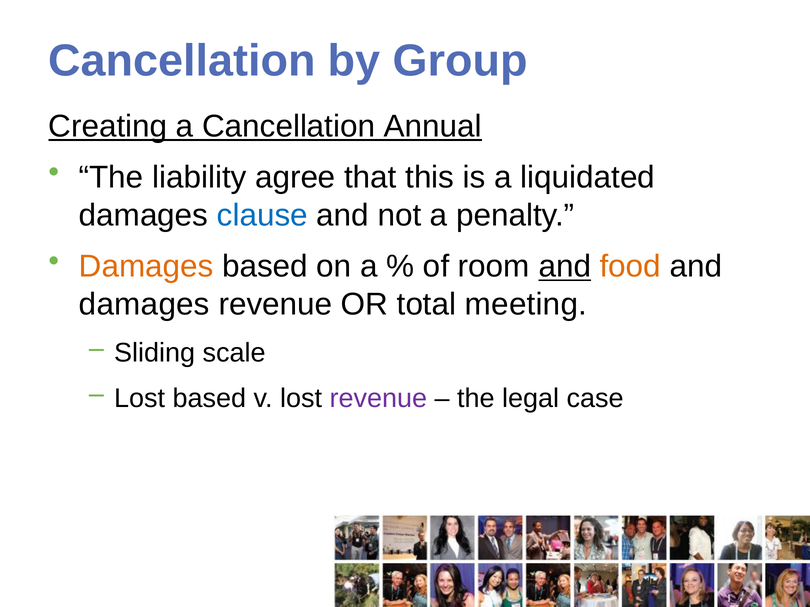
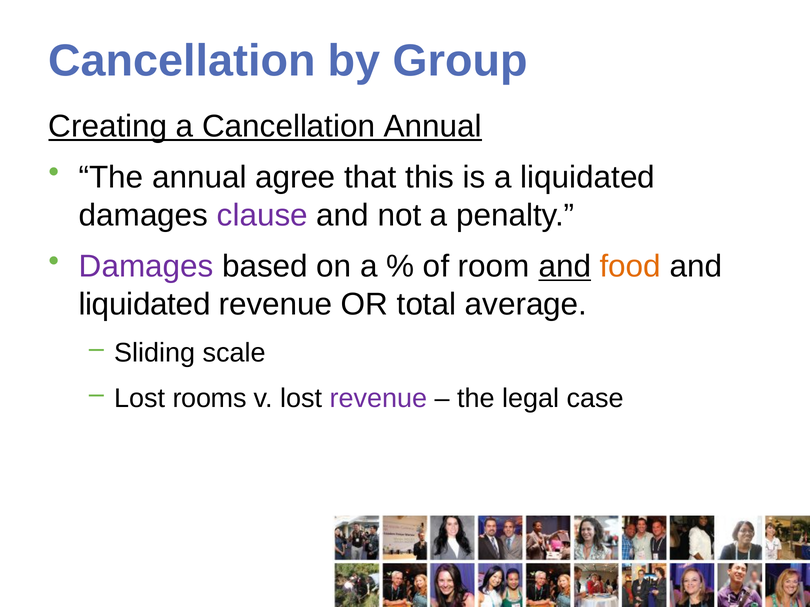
The liability: liability -> annual (199, 178)
clause colour: blue -> purple (262, 215)
Damages colour: orange -> purple (146, 267)
damages: damages -> liquidated (145, 305)
meeting: meeting -> average (526, 305)
Lost based: based -> rooms (210, 399)
